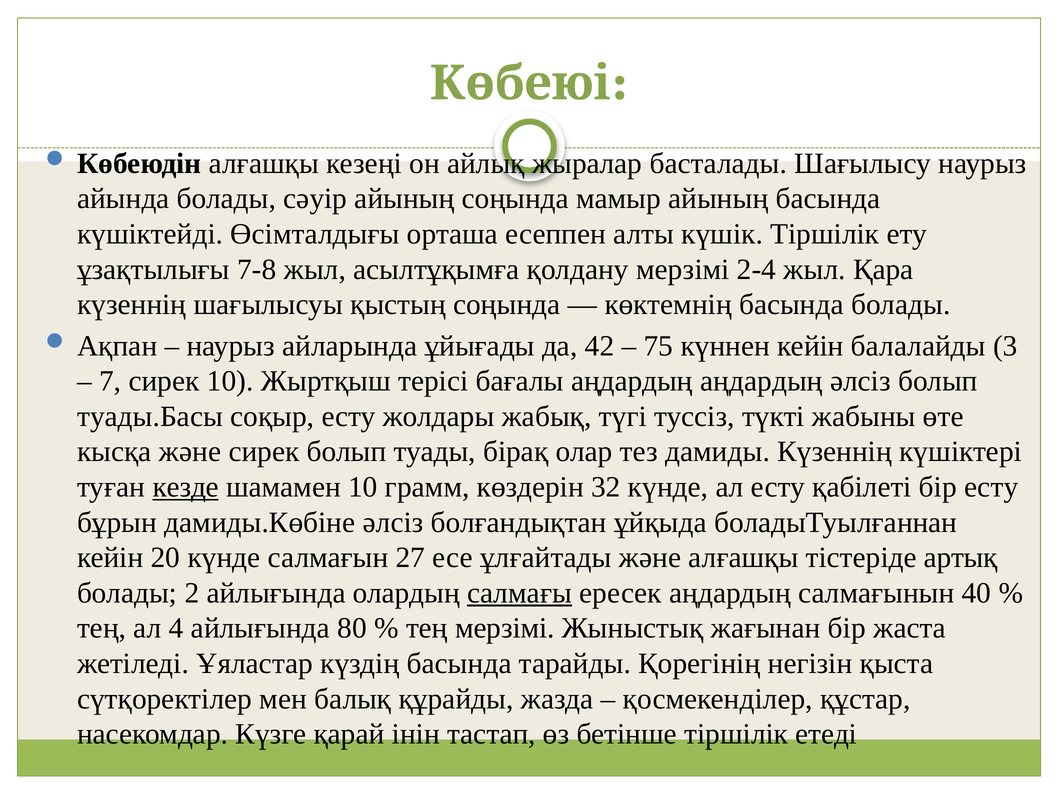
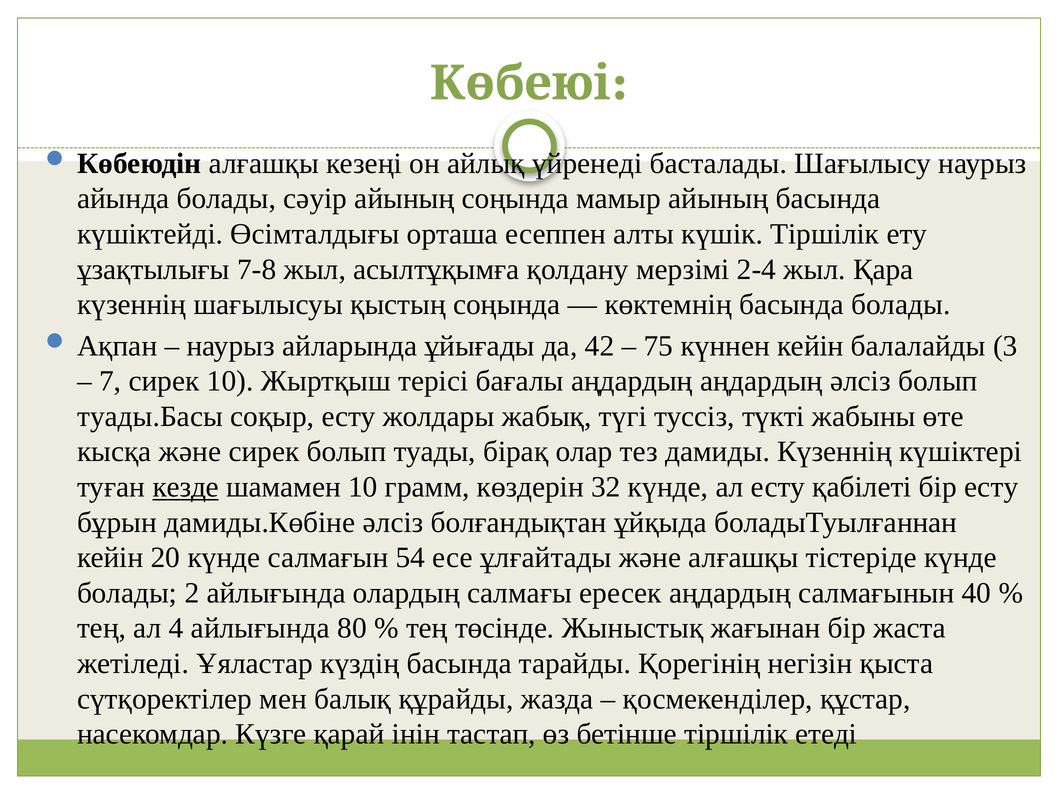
жыралар: жыралар -> үйренеді (587, 164)
27: 27 -> 54 (410, 558)
тістеріде артық: артық -> күнде (961, 558)
салмағы underline: present -> none (520, 593)
тең мерзімі: мерзімі -> төсінде (505, 628)
